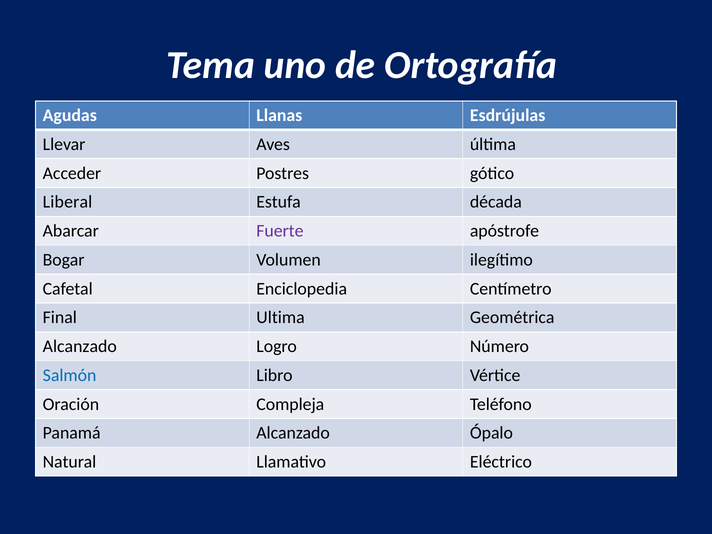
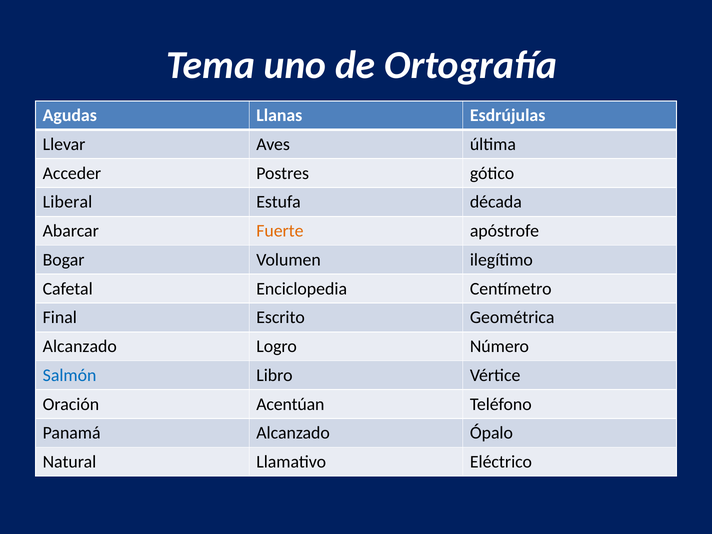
Fuerte colour: purple -> orange (280, 231)
Ultima: Ultima -> Escrito (281, 318)
Compleja: Compleja -> Acentúan (290, 404)
